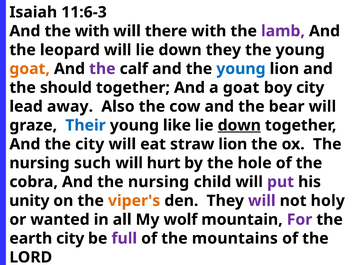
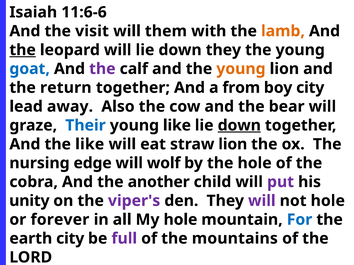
11:6-3: 11:6-3 -> 11:6-6 (84, 12)
the with: with -> visit (92, 31)
there: there -> them (166, 31)
lamb colour: purple -> orange (283, 31)
the underline: none -> present (23, 50)
goat colour: orange -> blue (30, 69)
young colour: blue -> orange (241, 69)
should: should -> return (66, 88)
a goat: goat -> from (241, 88)
the city: city -> like (90, 144)
such: such -> edge (93, 163)
hurt: hurt -> wolf (164, 163)
And the nursing: nursing -> another (159, 182)
viper's colour: orange -> purple (134, 201)
not holy: holy -> hole (328, 201)
wanted: wanted -> forever (60, 220)
My wolf: wolf -> hole (180, 220)
For colour: purple -> blue (300, 220)
